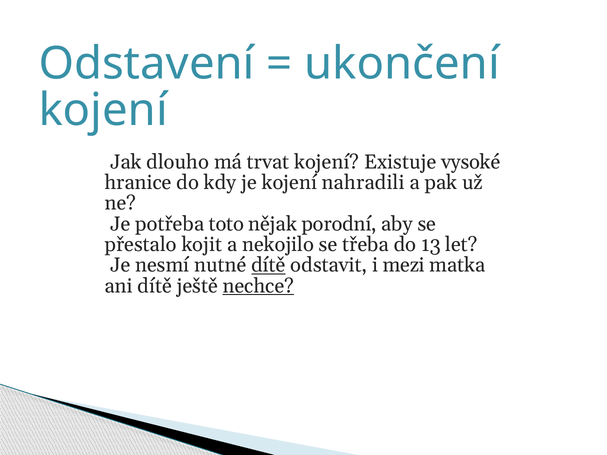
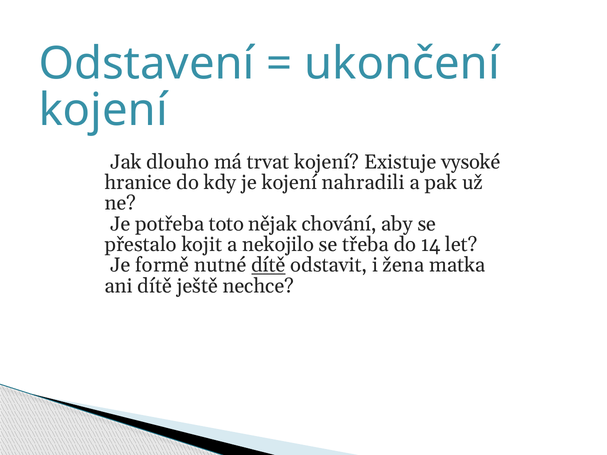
porodní: porodní -> chování (339, 224)
13: 13 -> 14 (431, 245)
nesmí: nesmí -> formě (162, 265)
mezi: mezi -> žena (404, 265)
nechce underline: present -> none (258, 286)
